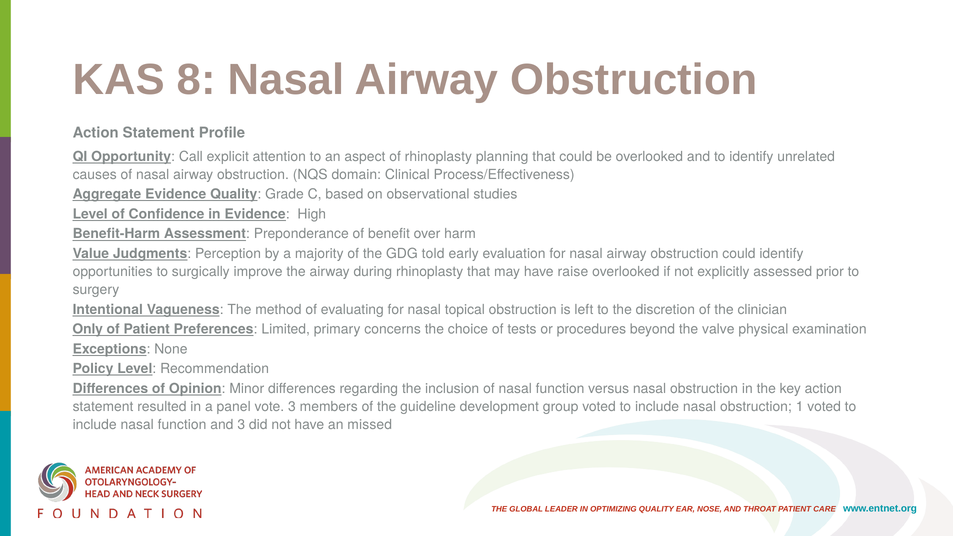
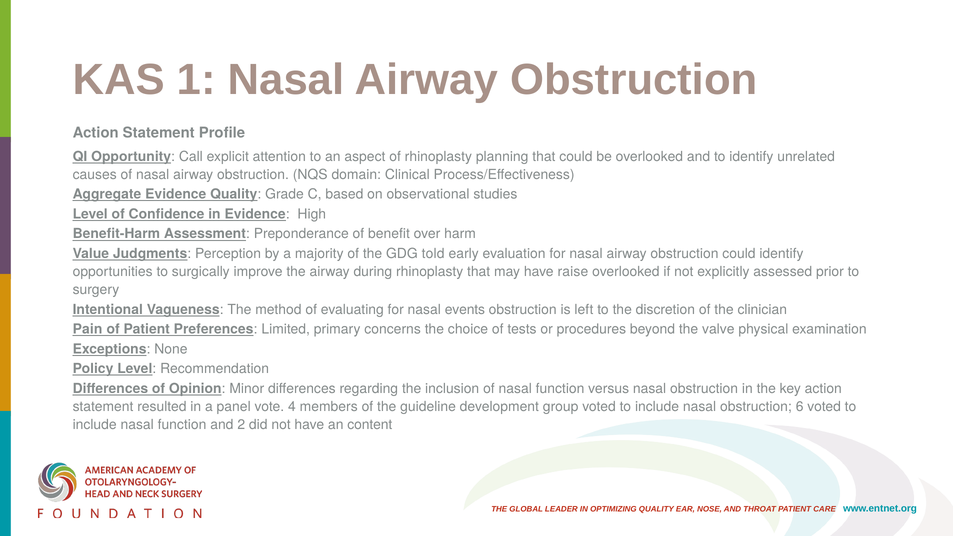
8: 8 -> 1 (196, 80)
topical: topical -> events (465, 310)
Only: Only -> Pain (88, 329)
vote 3: 3 -> 4 (292, 407)
1: 1 -> 6 (800, 407)
and 3: 3 -> 2 (241, 425)
missed: missed -> content (370, 425)
